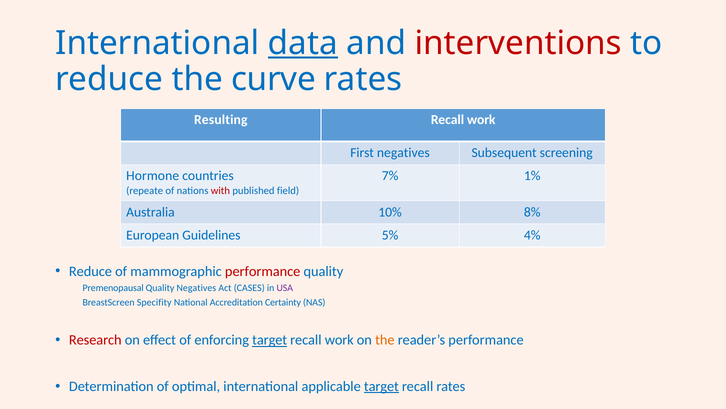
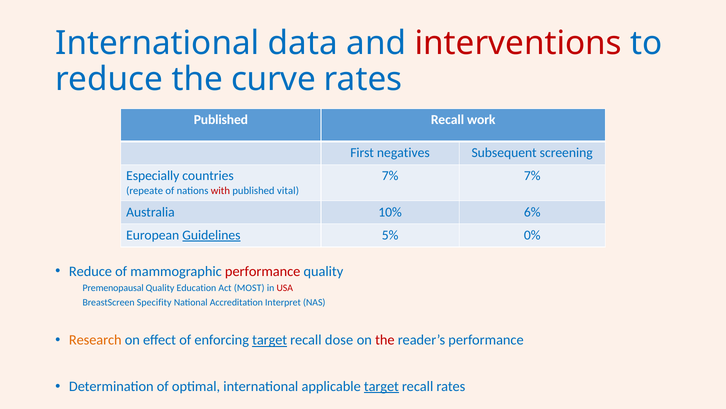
data underline: present -> none (303, 43)
Resulting: Resulting -> Published (221, 120)
Hormone: Hormone -> Especially (153, 176)
7% 1%: 1% -> 7% (532, 176)
field: field -> vital (288, 190)
8%: 8% -> 6% (532, 212)
Guidelines underline: none -> present (211, 235)
4%: 4% -> 0% (532, 235)
Quality Negatives: Negatives -> Education (196, 288)
CASES: CASES -> MOST (249, 288)
USA colour: purple -> red (285, 288)
Certainty: Certainty -> Interpret (283, 302)
Research colour: red -> orange (95, 340)
work: work -> dose (339, 340)
the colour: orange -> red (385, 340)
